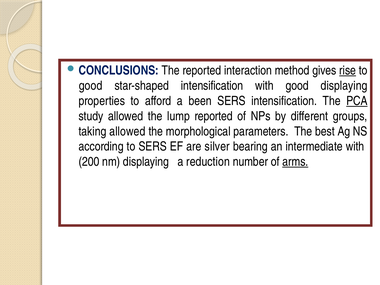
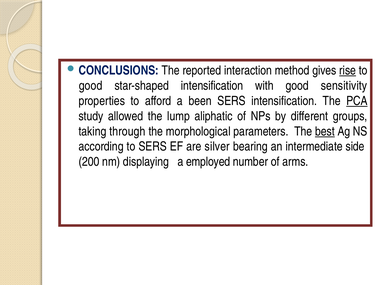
good displaying: displaying -> sensitivity (344, 86)
lump reported: reported -> aliphatic (214, 116)
taking allowed: allowed -> through (127, 131)
best underline: none -> present (325, 131)
intermediate with: with -> side (355, 147)
reduction: reduction -> employed (208, 162)
arms underline: present -> none (295, 162)
